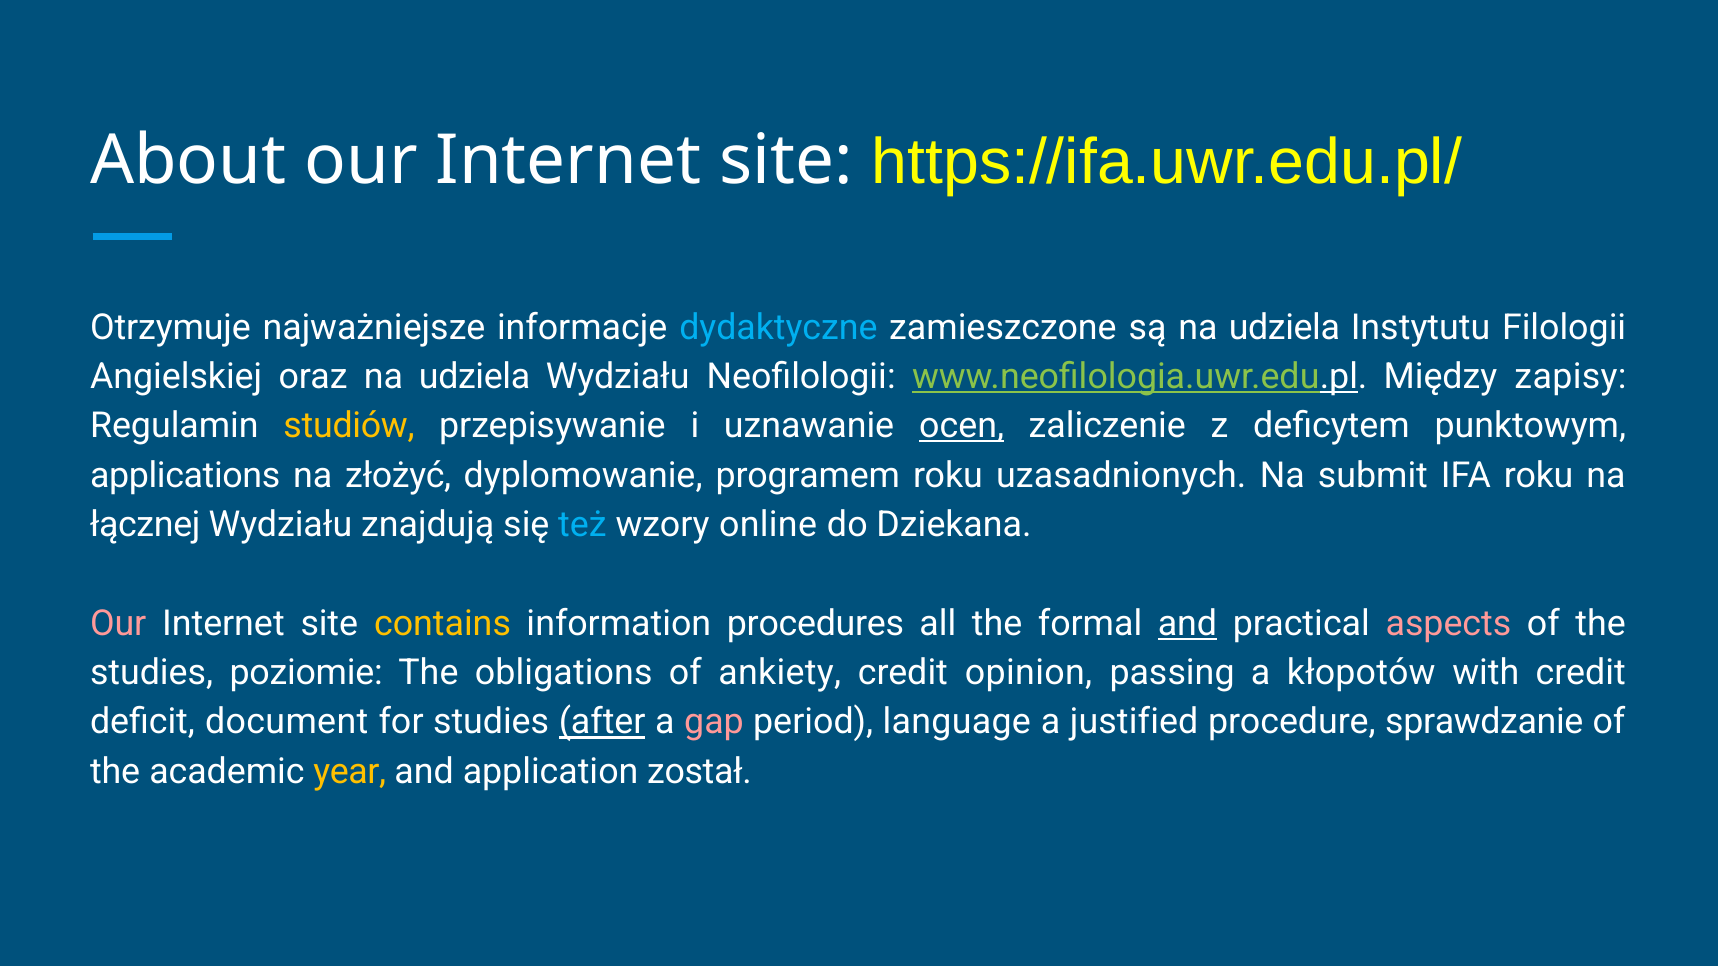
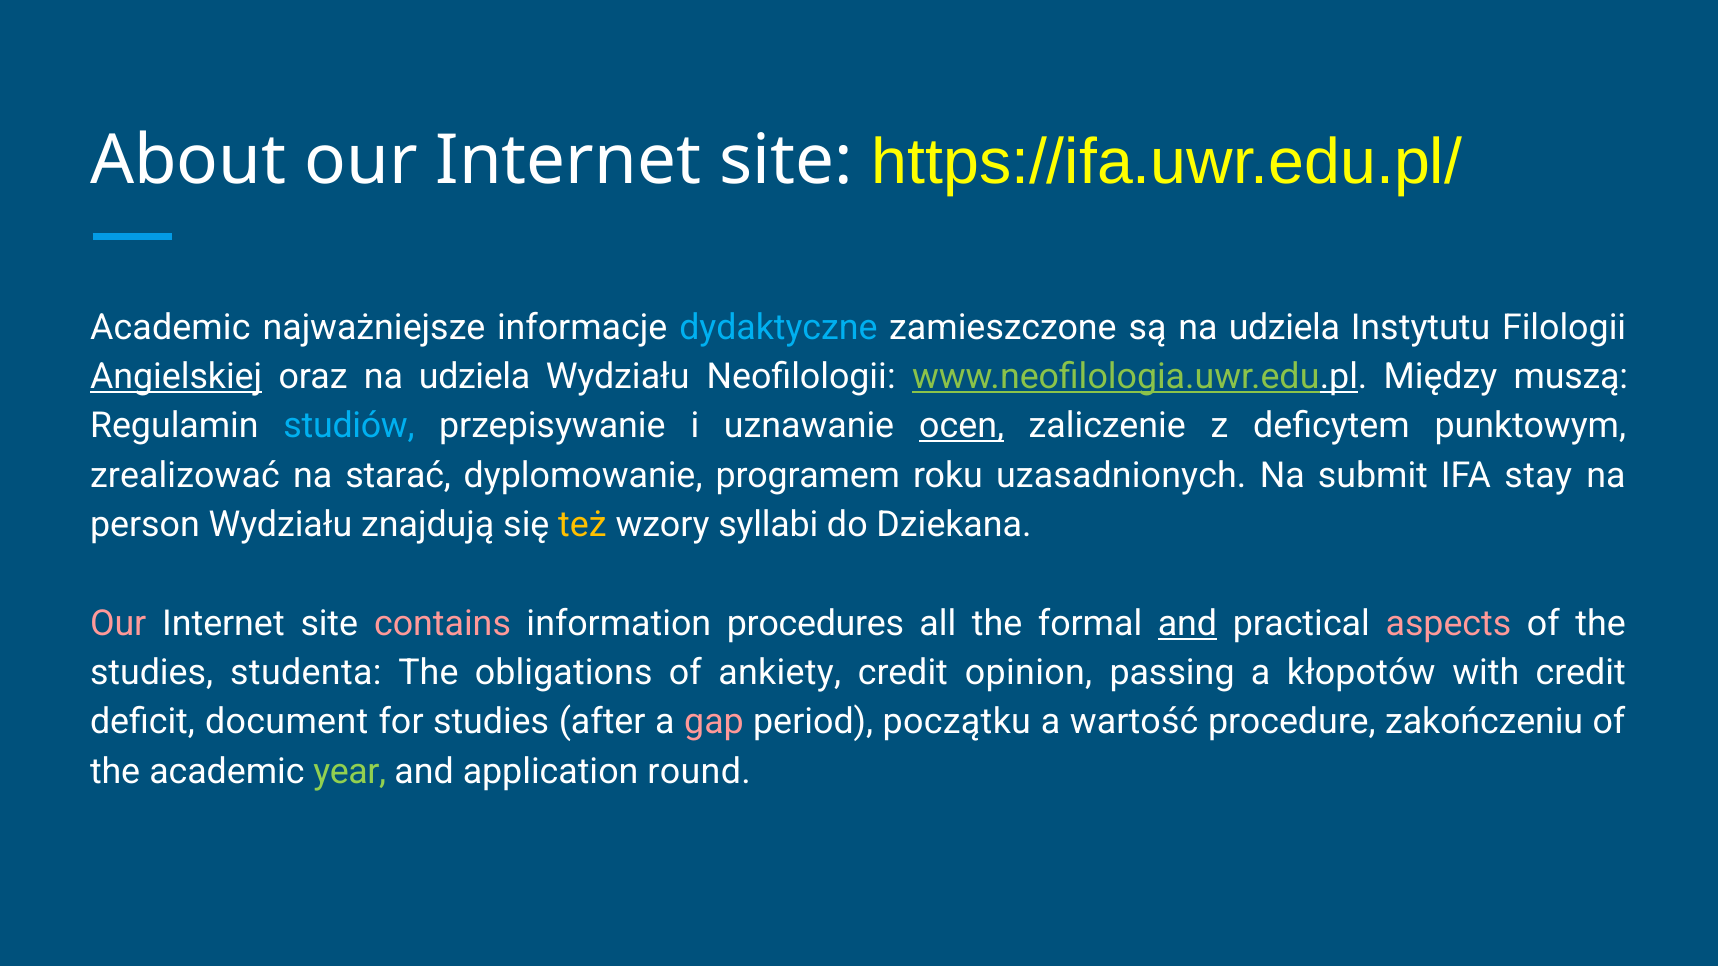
Otrzymuje: Otrzymuje -> Academic (170, 327)
Angielskiej underline: none -> present (176, 377)
zapisy: zapisy -> muszą (1571, 377)
studiów colour: yellow -> light blue (349, 426)
applications: applications -> zrealizować (185, 476)
złożyć: złożyć -> starać (398, 476)
IFA roku: roku -> stay (1538, 476)
łącznej: łącznej -> person (145, 525)
też colour: light blue -> yellow (582, 525)
online: online -> syllabi (768, 525)
contains colour: yellow -> pink (443, 624)
poziomie: poziomie -> studenta (306, 673)
after underline: present -> none (602, 722)
language: language -> początku (957, 722)
justified: justified -> wartość (1134, 722)
sprawdzanie: sprawdzanie -> zakończeniu (1484, 722)
year colour: yellow -> light green (350, 772)
został: został -> round (699, 772)
